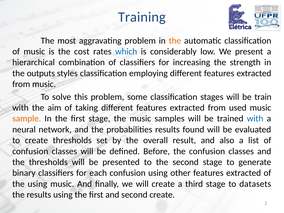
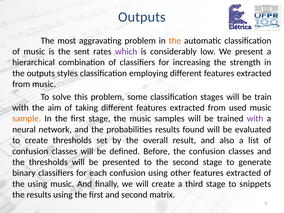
Training: Training -> Outputs (142, 17)
cost: cost -> sent (82, 52)
which colour: blue -> purple (126, 52)
with colour: blue -> purple (255, 119)
datasets: datasets -> snippets (255, 184)
second create: create -> matrix (162, 195)
